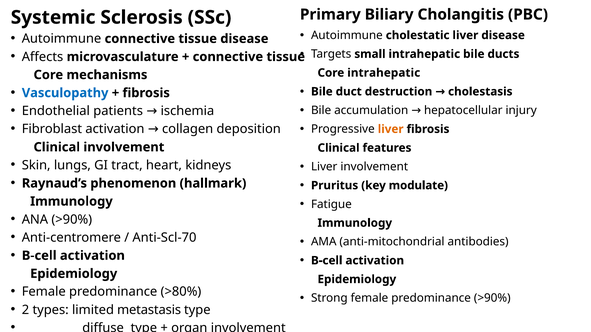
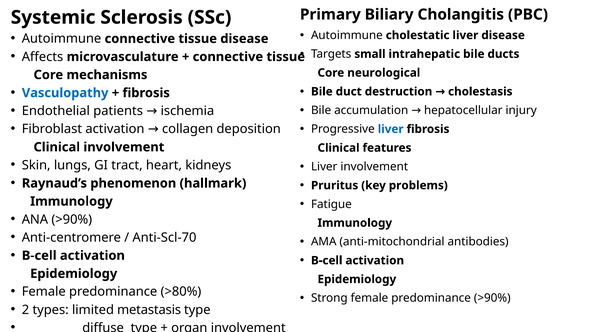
Core intrahepatic: intrahepatic -> neurological (384, 73)
liver colour: orange -> blue (391, 129)
modulate: modulate -> problems (418, 186)
